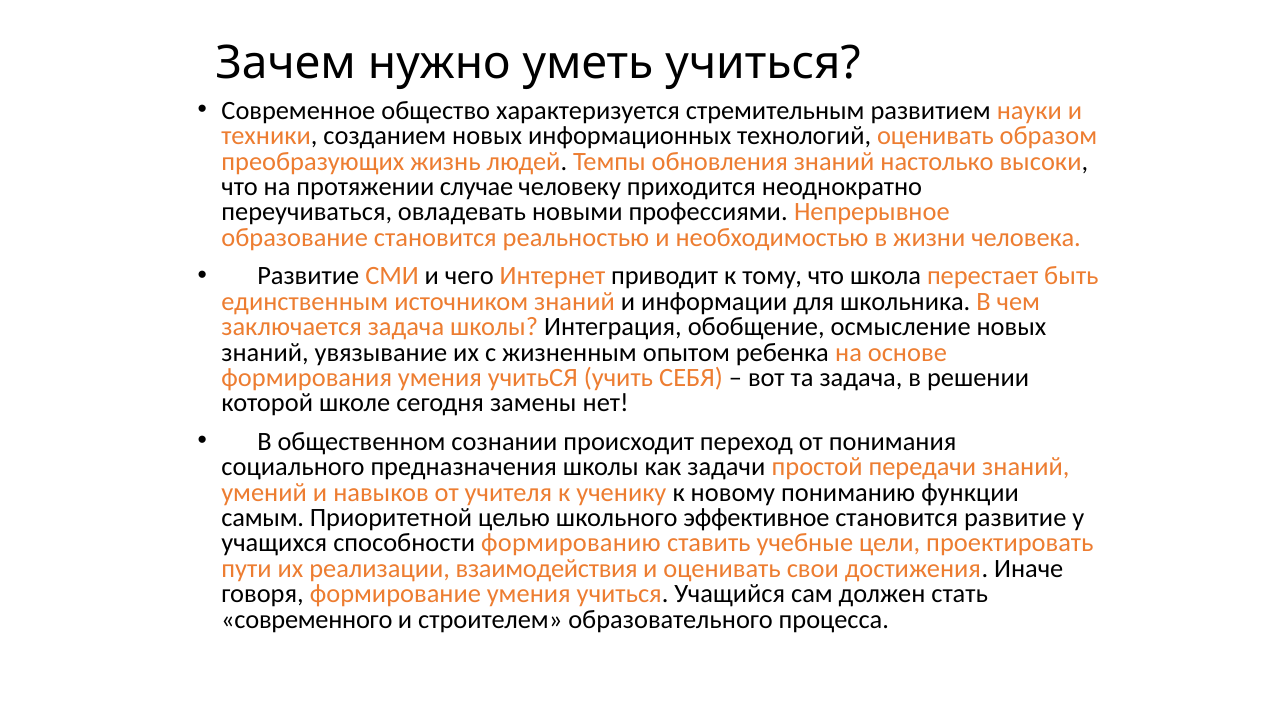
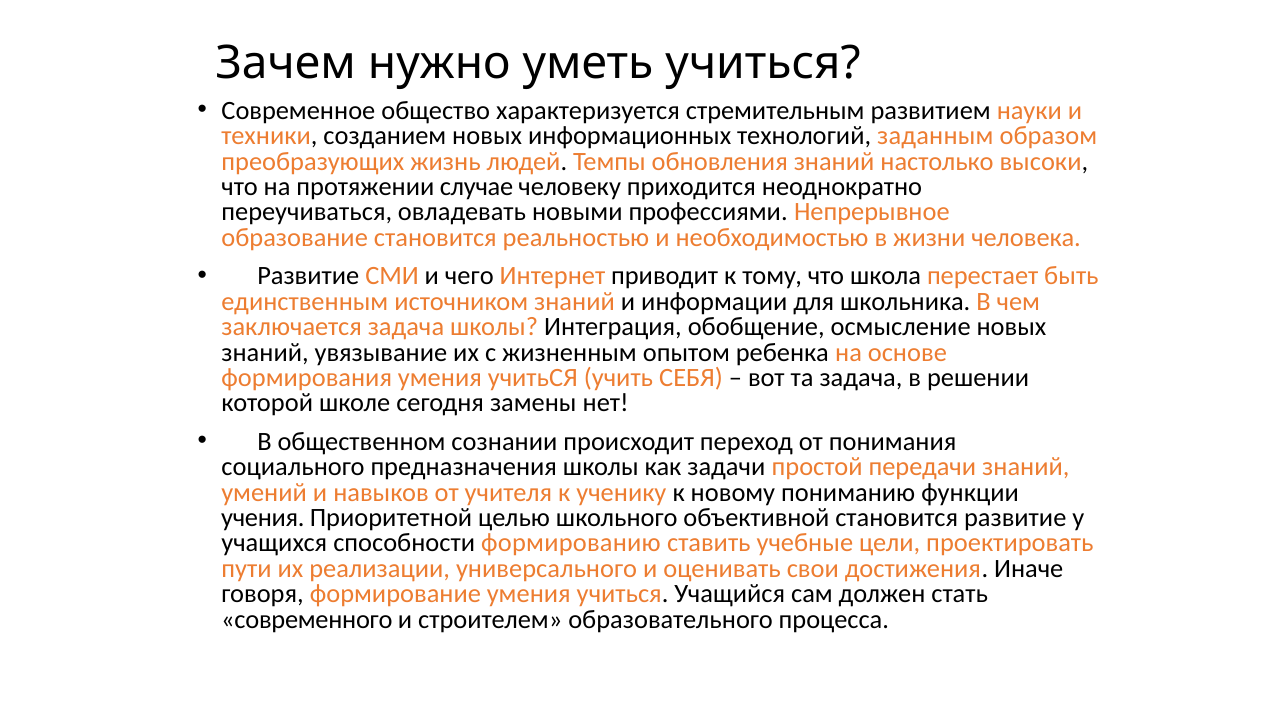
технологий оценивать: оценивать -> заданным (935, 136)
самым: самым -> учения (263, 518)
эффективное: эффективное -> объективной (756, 518)
взаимодействия: взаимодействия -> универсального (547, 568)
